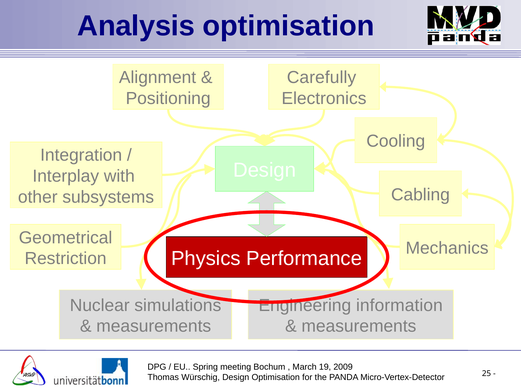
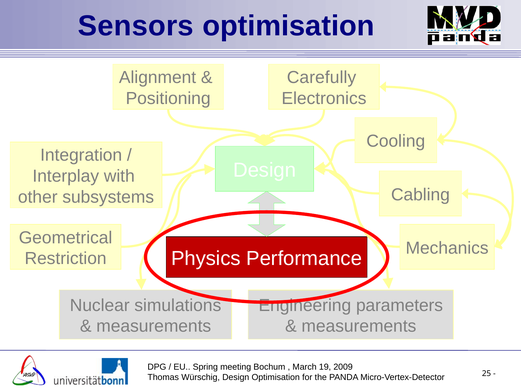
Analysis: Analysis -> Sensors (136, 26)
information: information -> parameters (399, 305)
